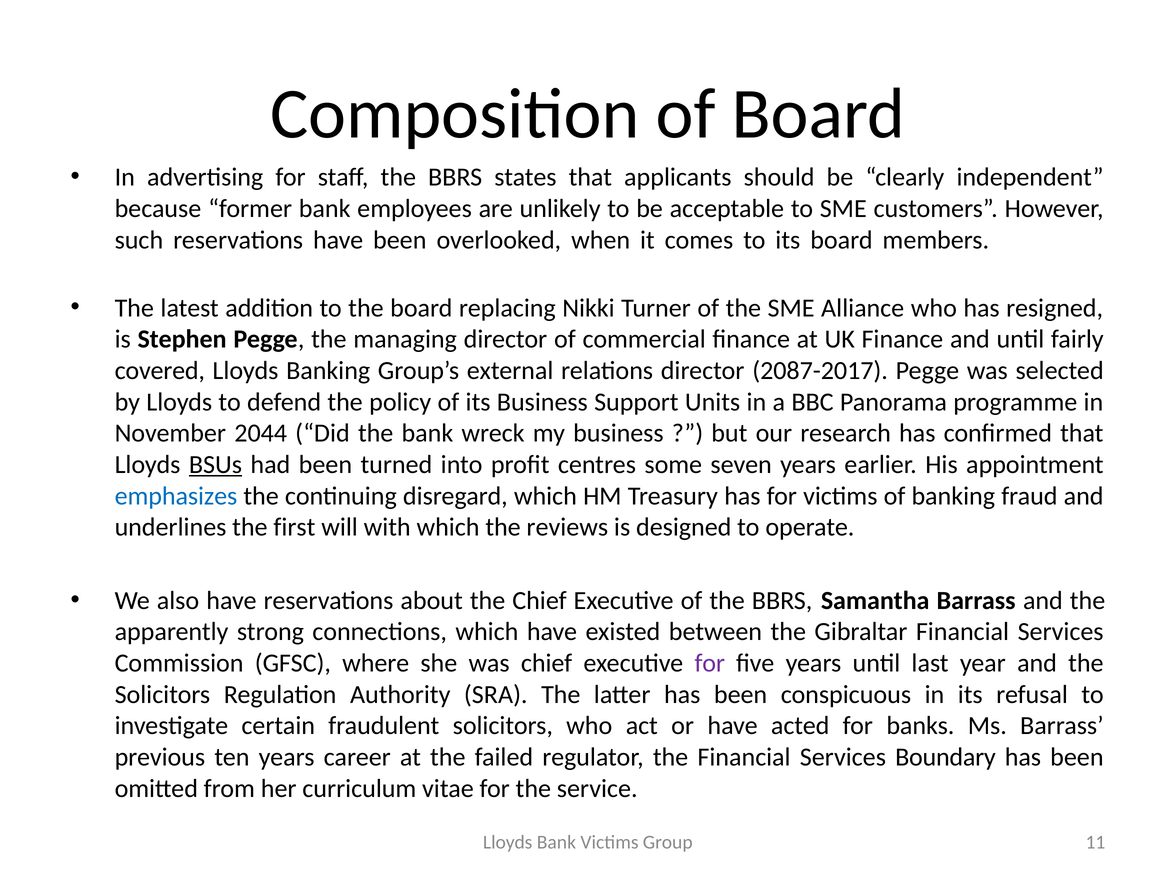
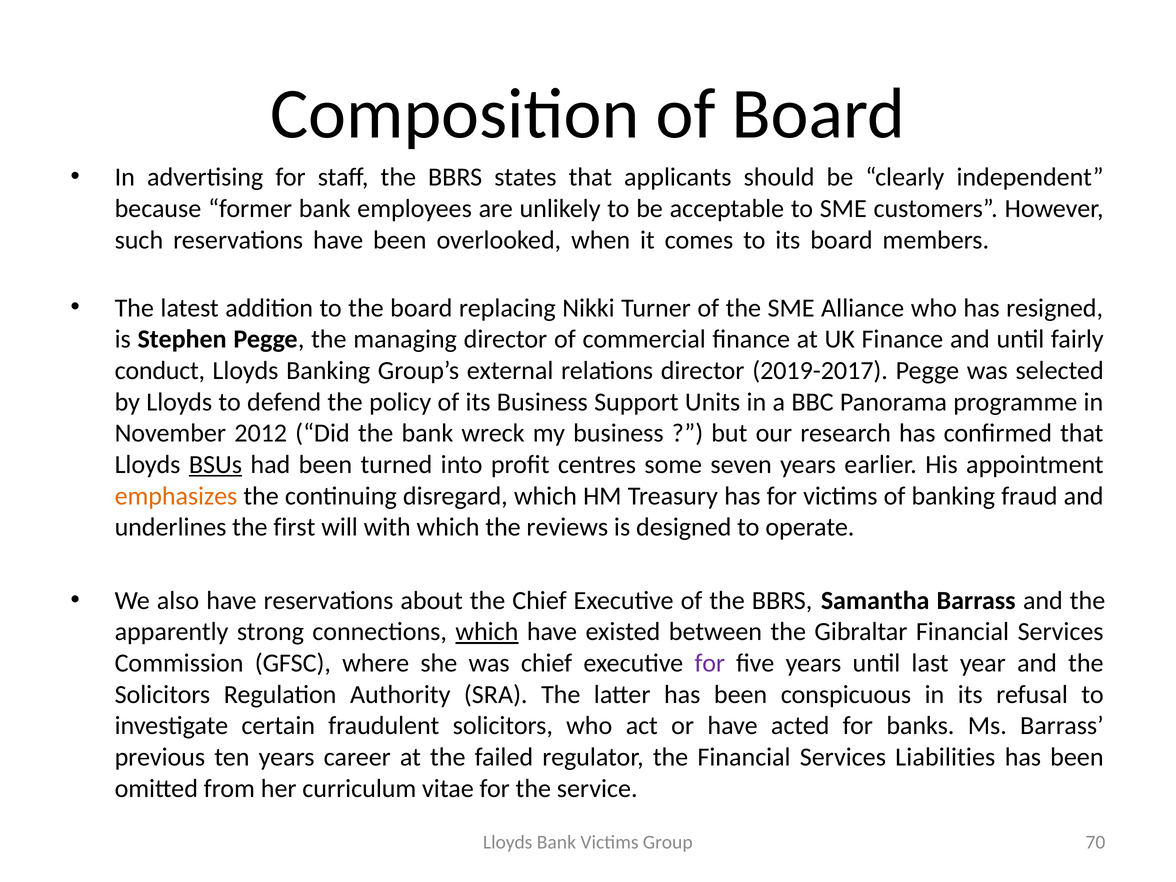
covered: covered -> conduct (160, 371)
2087-2017: 2087-2017 -> 2019-2017 (820, 371)
2044: 2044 -> 2012 (261, 433)
emphasizes colour: blue -> orange (176, 496)
which underline: none -> present (487, 632)
Boundary: Boundary -> Liabilities (945, 757)
11: 11 -> 70 (1096, 842)
